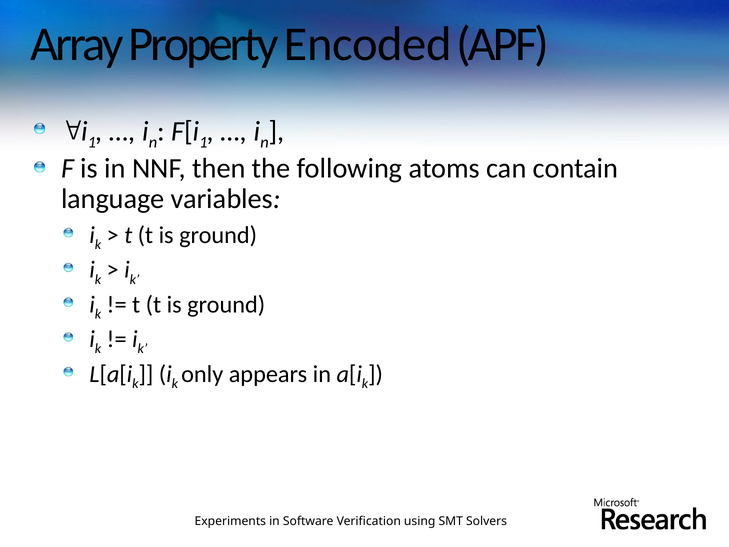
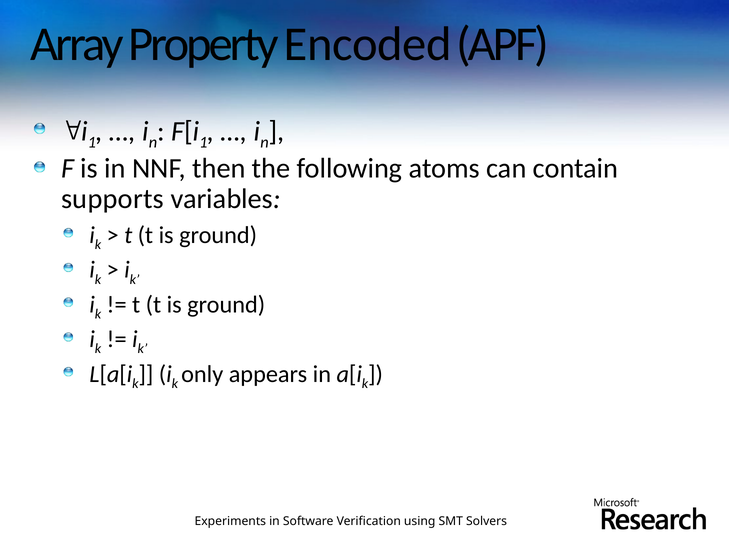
language: language -> supports (113, 199)
